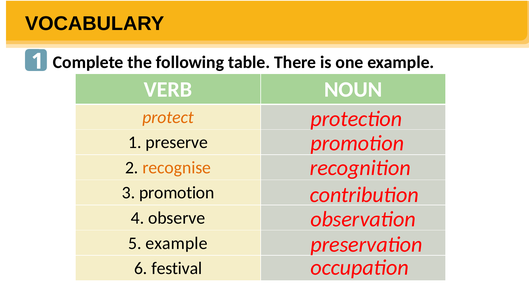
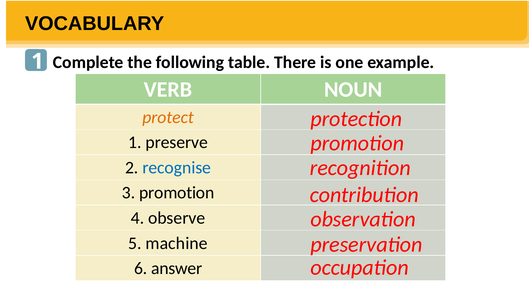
recognise colour: orange -> blue (177, 167)
5 example: example -> machine (177, 243)
festival: festival -> answer (177, 268)
